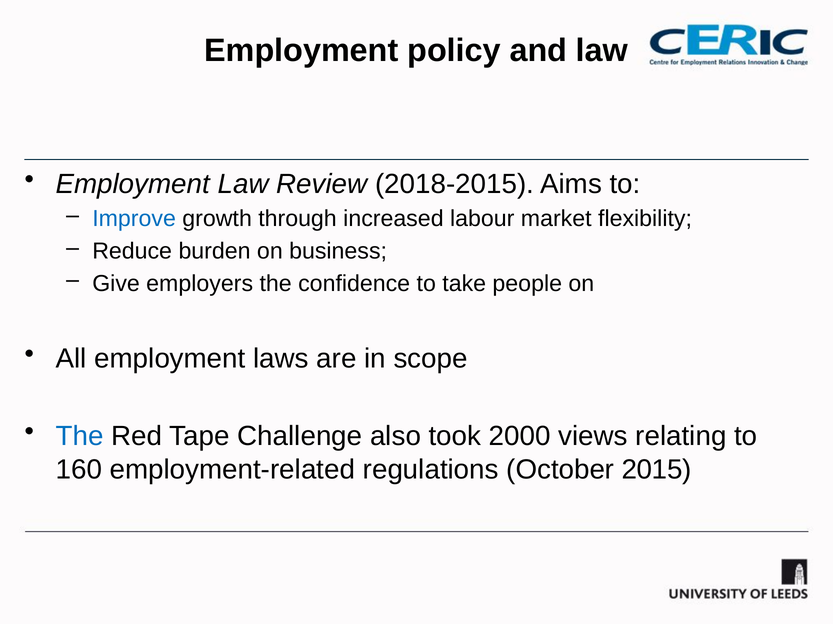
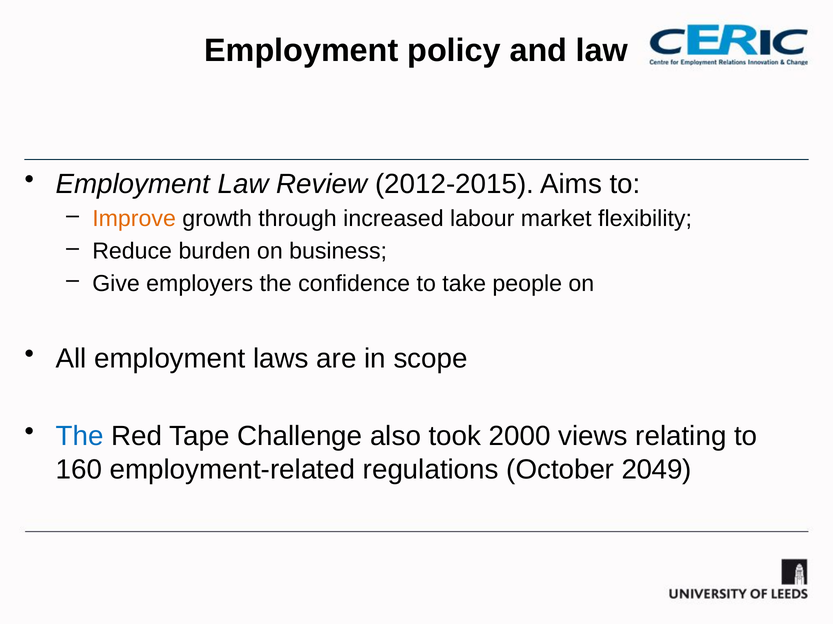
2018-2015: 2018-2015 -> 2012-2015 (455, 184)
Improve colour: blue -> orange (134, 219)
2015: 2015 -> 2049 (657, 470)
